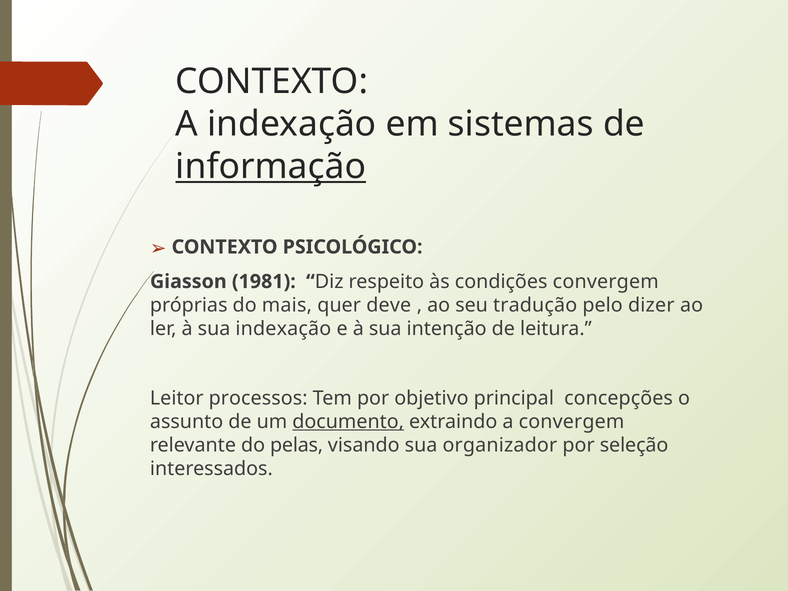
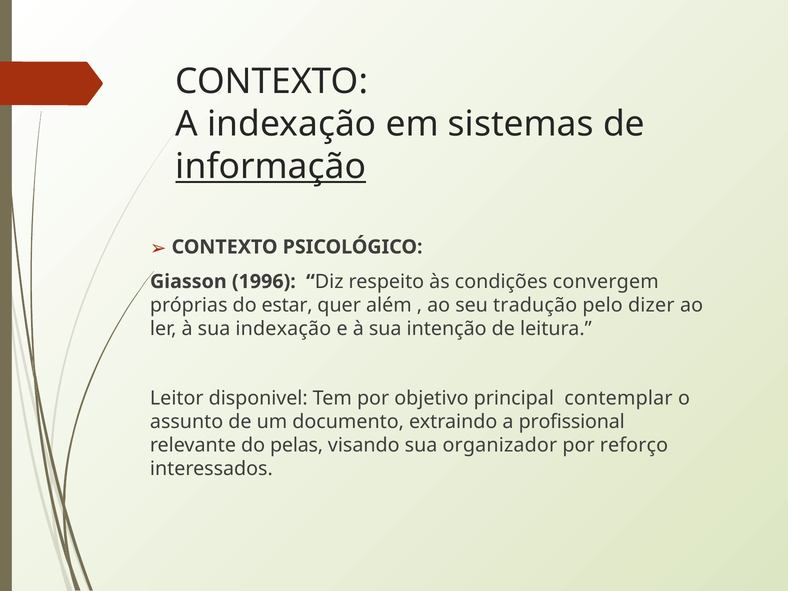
1981: 1981 -> 1996 (264, 282)
mais: mais -> estar (287, 305)
deve: deve -> além (389, 305)
processos: processos -> disponivel (258, 398)
concepções: concepções -> contemplar (618, 398)
documento underline: present -> none (348, 422)
a convergem: convergem -> profissional (572, 422)
seleção: seleção -> reforço (634, 445)
